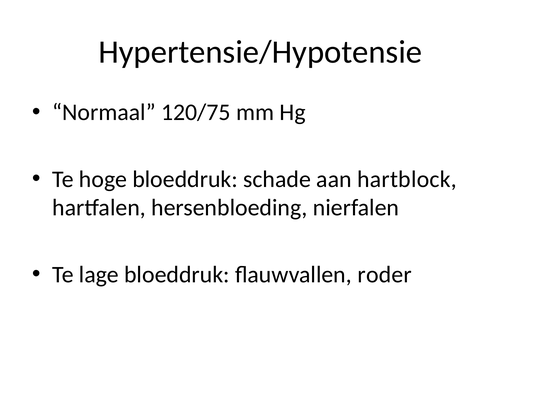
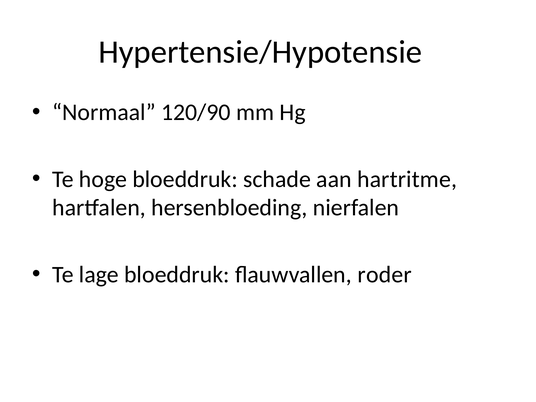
120/75: 120/75 -> 120/90 (196, 112)
hartblock: hartblock -> hartritme (407, 179)
